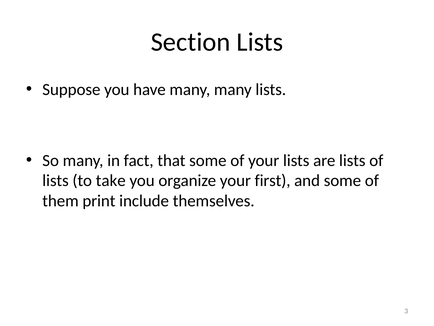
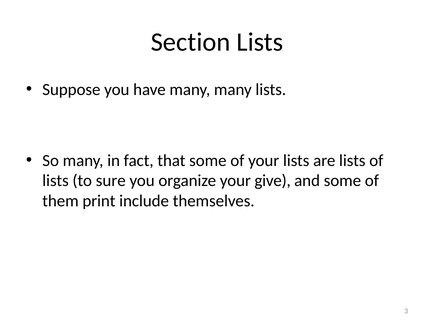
take: take -> sure (111, 180)
first: first -> give (273, 180)
